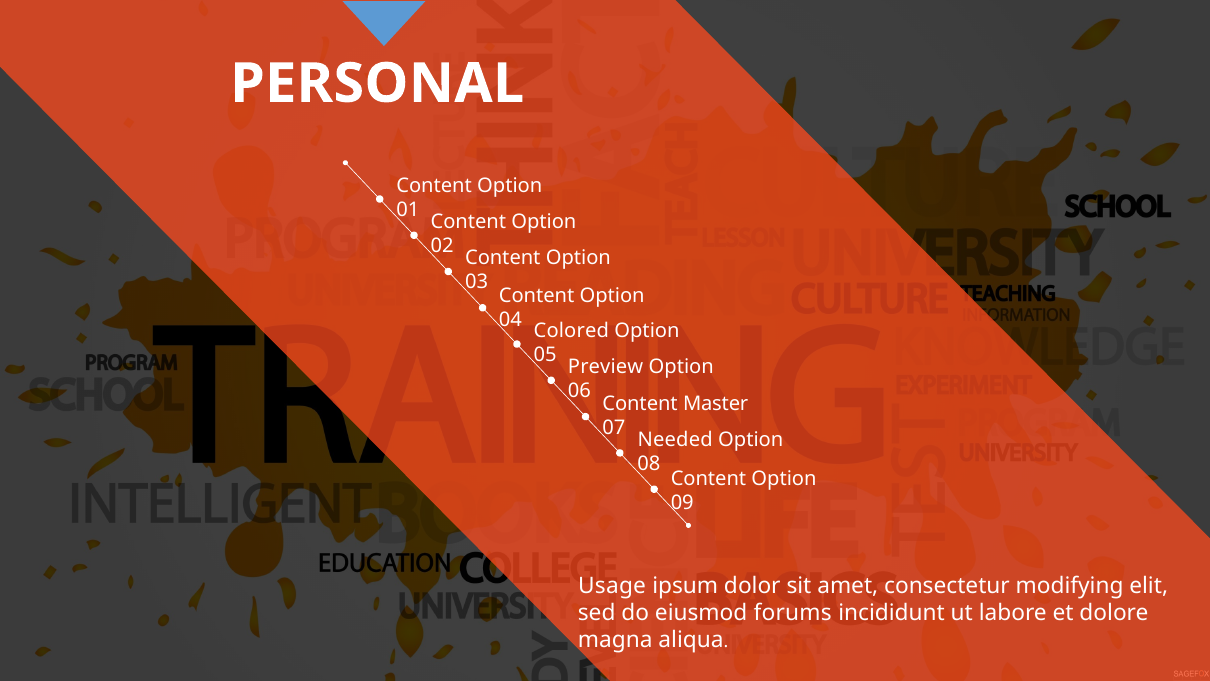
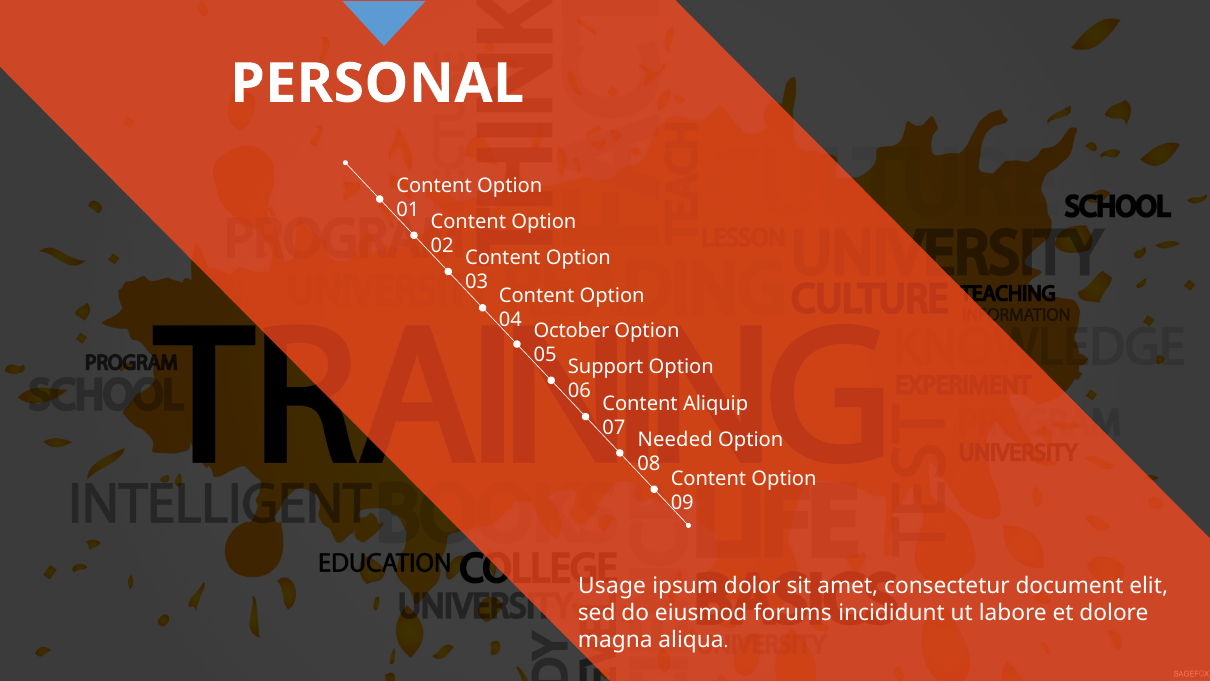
Colored: Colored -> October (571, 331)
Preview: Preview -> Support (606, 367)
Master: Master -> Aliquip (716, 403)
modifying: modifying -> document (1070, 585)
